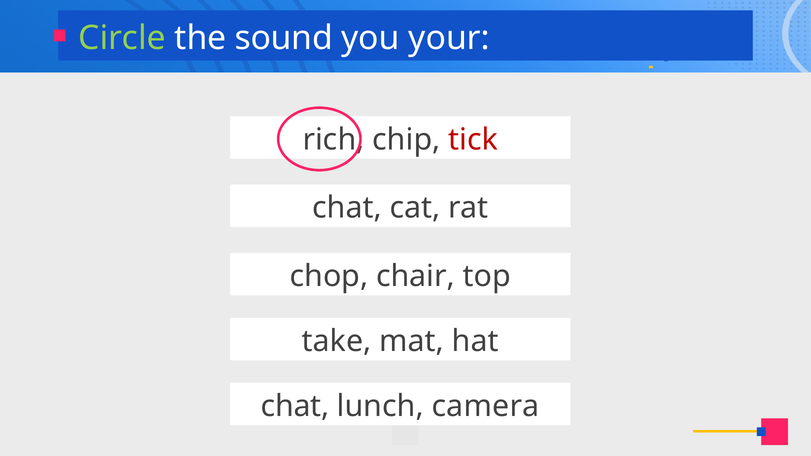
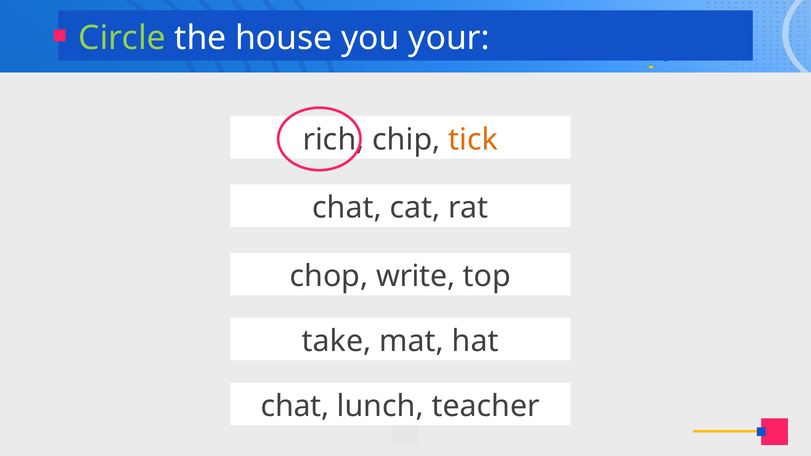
sound: sound -> house (284, 38)
tick colour: red -> orange (473, 140)
chair: chair -> write (416, 276)
camera: camera -> teacher (486, 406)
